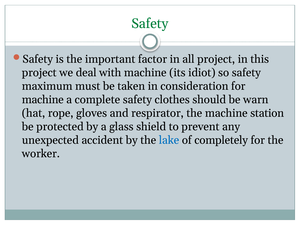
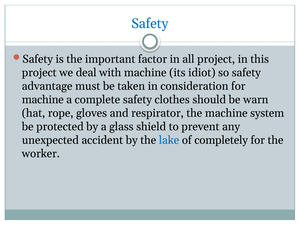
Safety colour: green -> blue (150, 24)
maximum: maximum -> advantage (47, 86)
station: station -> system (267, 113)
